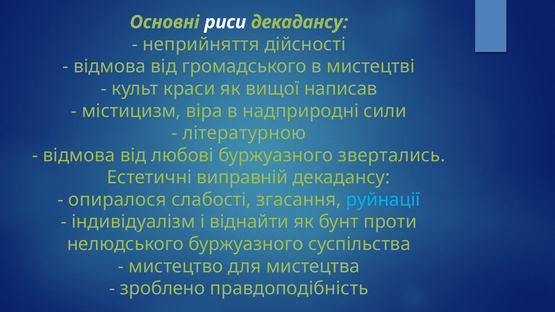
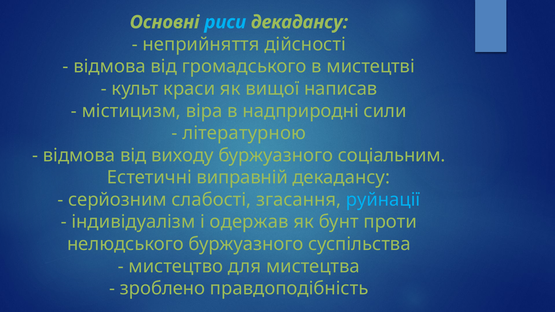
риси colour: white -> light blue (225, 22)
любові: любові -> виходу (182, 155)
звертались: звертались -> соціальним (392, 155)
опиралося: опиралося -> серйозним (117, 200)
віднайти: віднайти -> одержав (249, 222)
